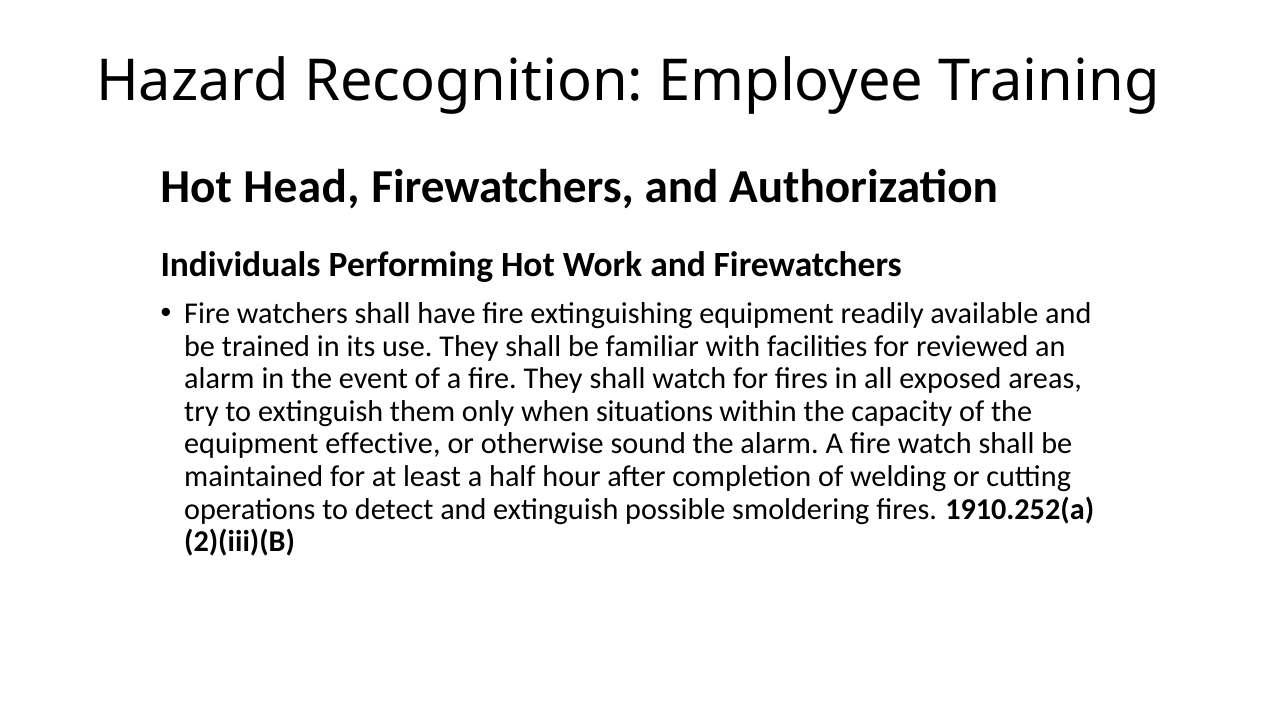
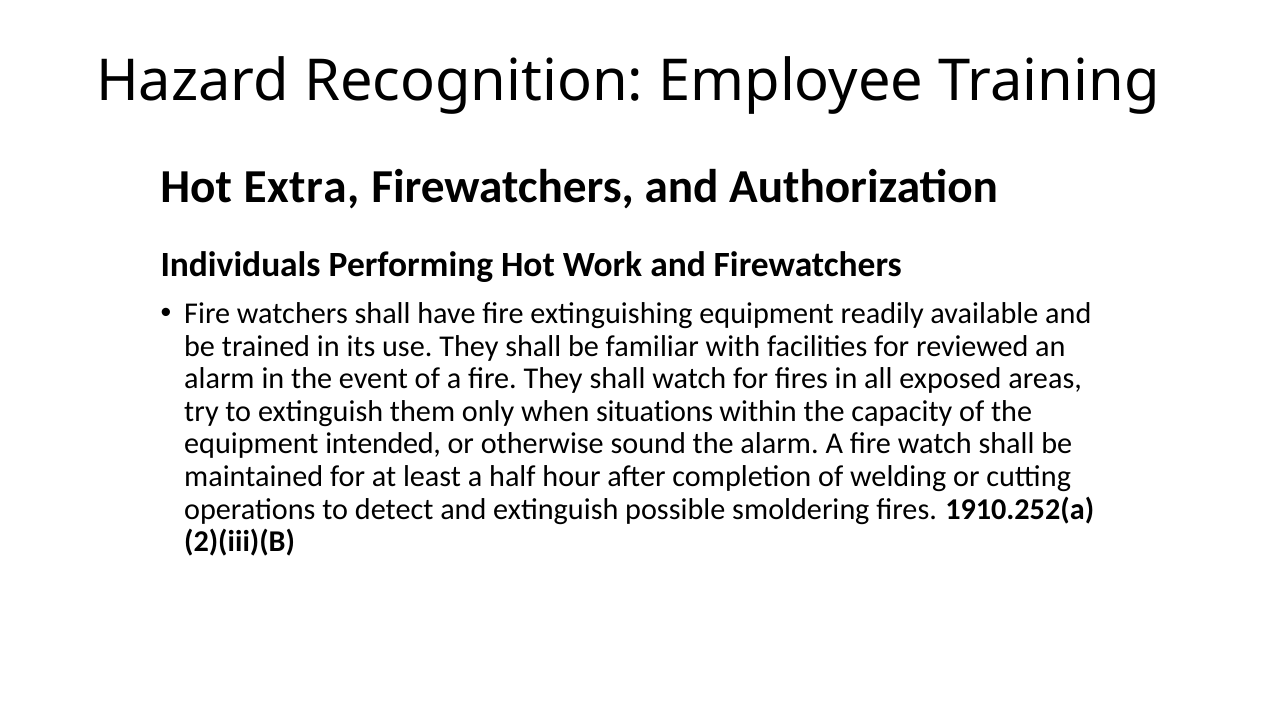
Head: Head -> Extra (301, 187)
effective: effective -> intended (383, 444)
